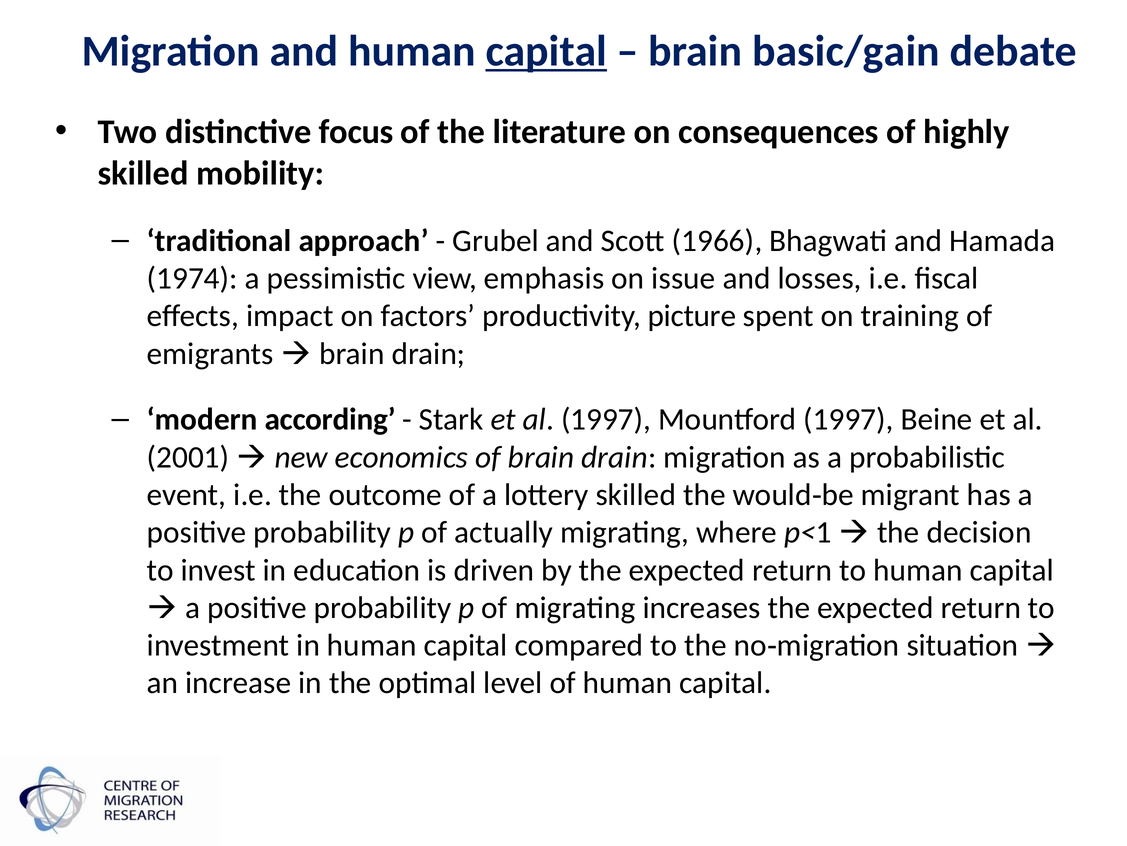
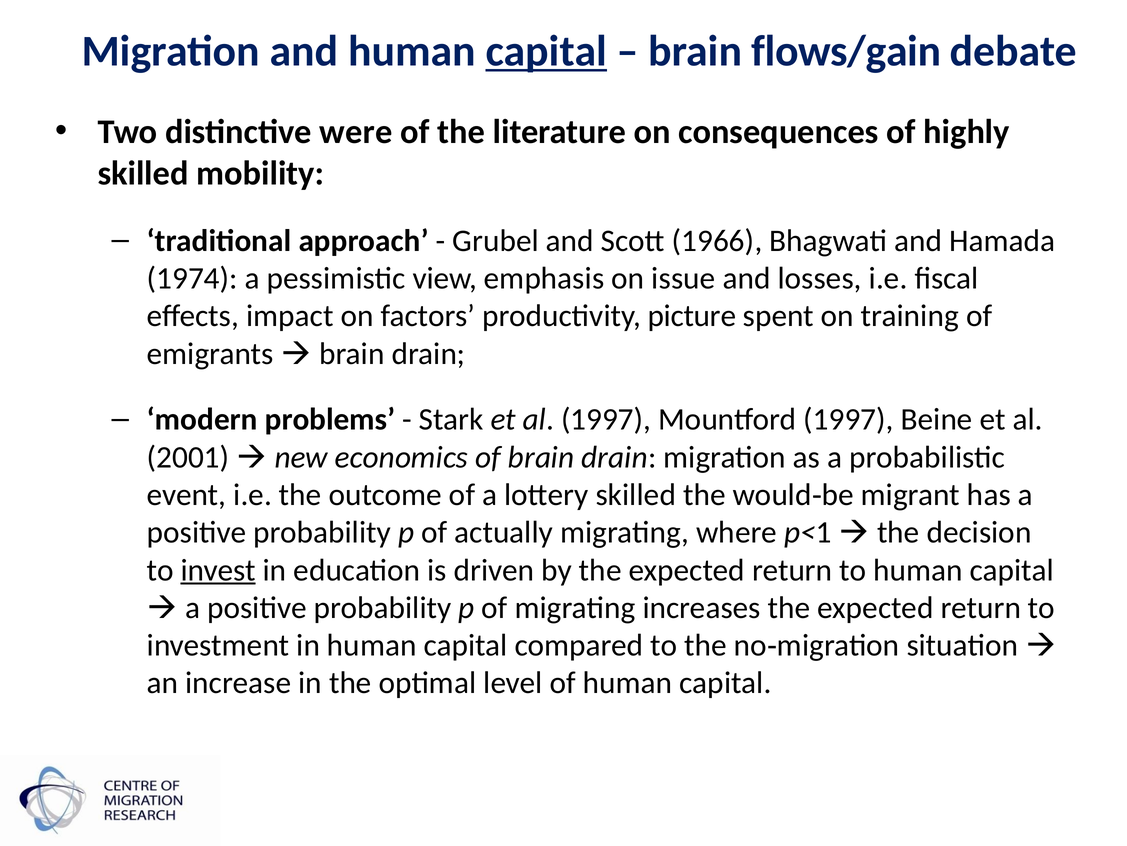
basic/gain: basic/gain -> flows/gain (846, 51)
focus: focus -> were (356, 132)
according: according -> problems (330, 419)
invest underline: none -> present (218, 570)
